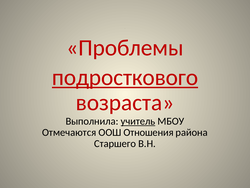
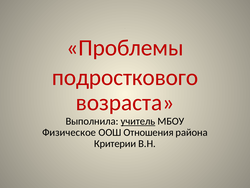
подросткового underline: present -> none (125, 77)
Отмечаются: Отмечаются -> Физическое (69, 132)
Старшего: Старшего -> Критерии (115, 143)
